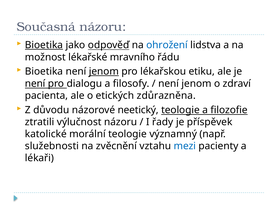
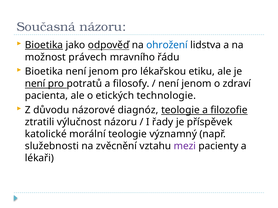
lékařské: lékařské -> právech (88, 57)
jenom underline: present -> none (104, 72)
dialogu: dialogu -> potratů (84, 84)
zdůrazněna: zdůrazněna -> technologie (166, 96)
neetický: neetický -> diagnóz (138, 110)
mezi colour: blue -> purple (185, 146)
